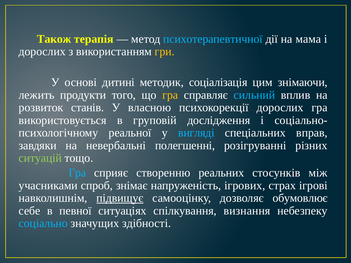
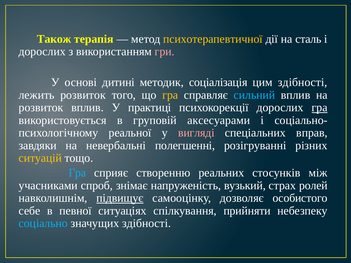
психотерапевтичної colour: light blue -> yellow (213, 39)
мама: мама -> сталь (308, 39)
гри colour: yellow -> pink (165, 52)
цим знімаючи: знімаючи -> здібності (303, 82)
лежить продукти: продукти -> розвиток (83, 95)
розвиток станів: станів -> вплив (88, 108)
власною: власною -> практиці (150, 108)
гра underline: none -> present (320, 108)
дослідження: дослідження -> аксесуарами (219, 120)
вигляді colour: light blue -> pink (196, 133)
ситуацій colour: light green -> yellow (40, 158)
ігрових: ігрових -> вузький (245, 186)
ігрові: ігрові -> ролей (313, 186)
обумовлює: обумовлює -> особистого (300, 198)
визнання: визнання -> прийняти (247, 211)
